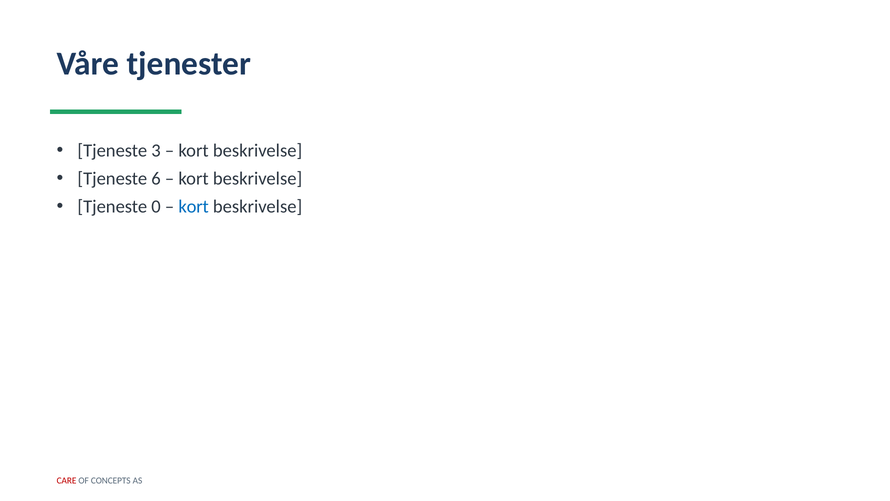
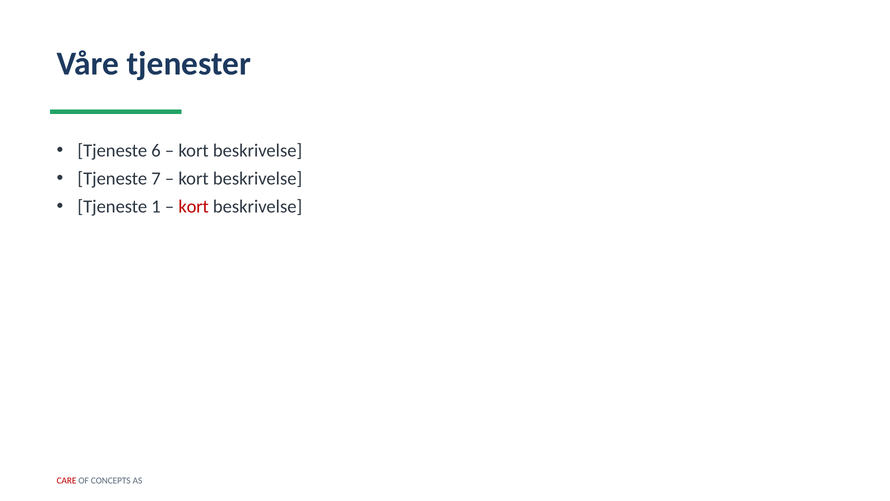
3: 3 -> 6 (156, 151)
6: 6 -> 7 (156, 179)
0: 0 -> 1 (156, 206)
kort colour: blue -> red (194, 206)
